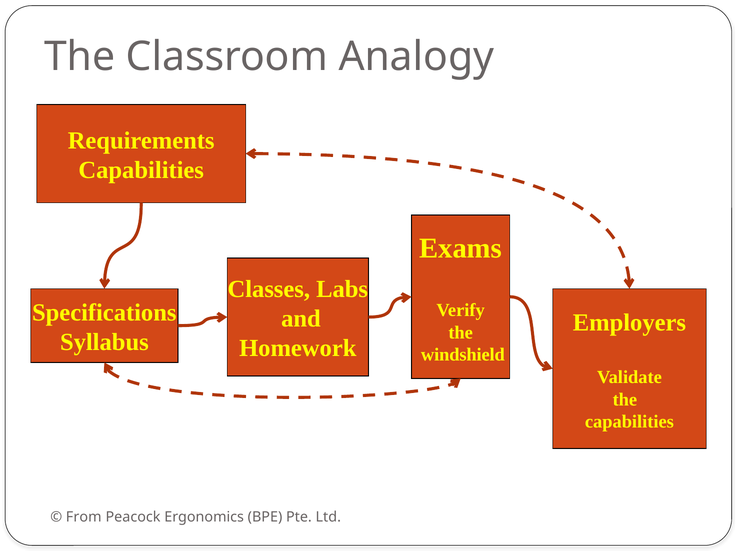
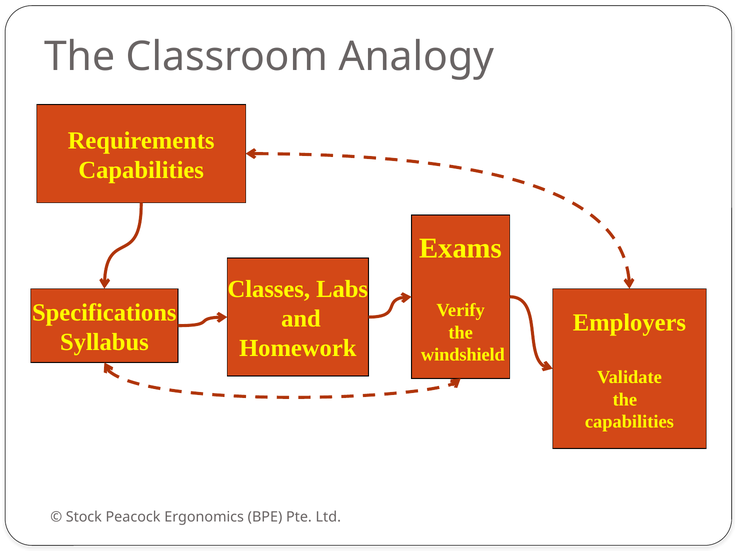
From: From -> Stock (84, 517)
